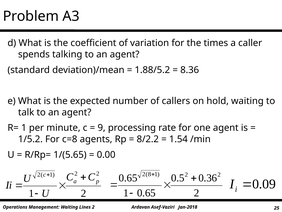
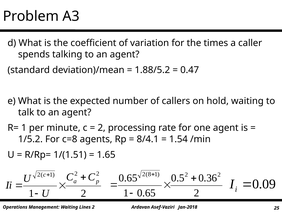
8.36: 8.36 -> 0.47 (190, 70)
9: 9 -> 2 (102, 128)
8/2.2: 8/2.2 -> 8/4.1 (148, 139)
1/(5.65: 1/(5.65 -> 1/(1.51 (70, 154)
0.00: 0.00 -> 1.65 (106, 154)
